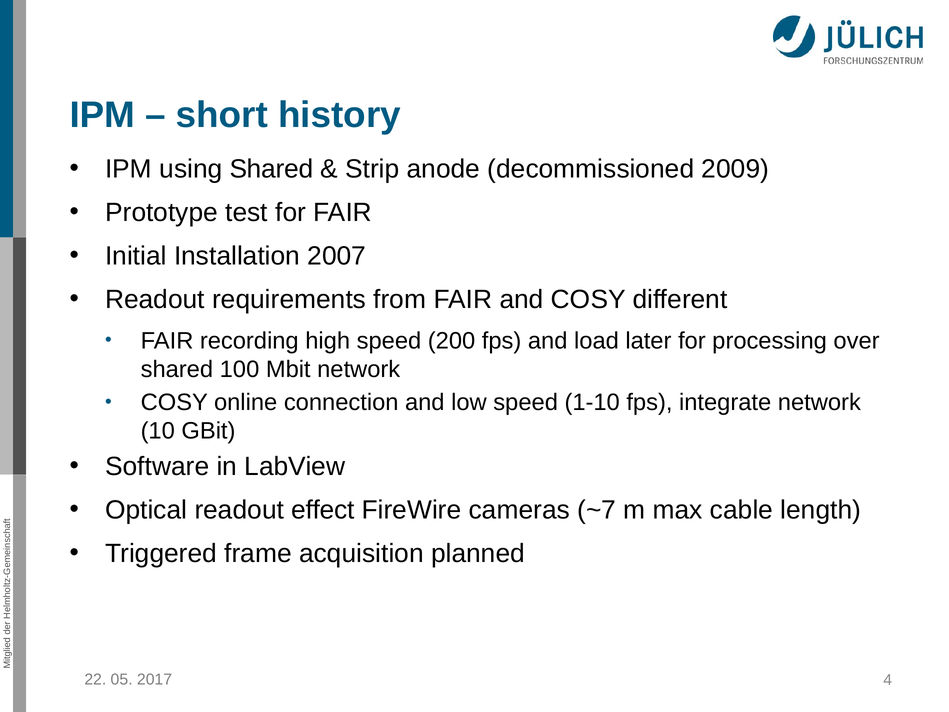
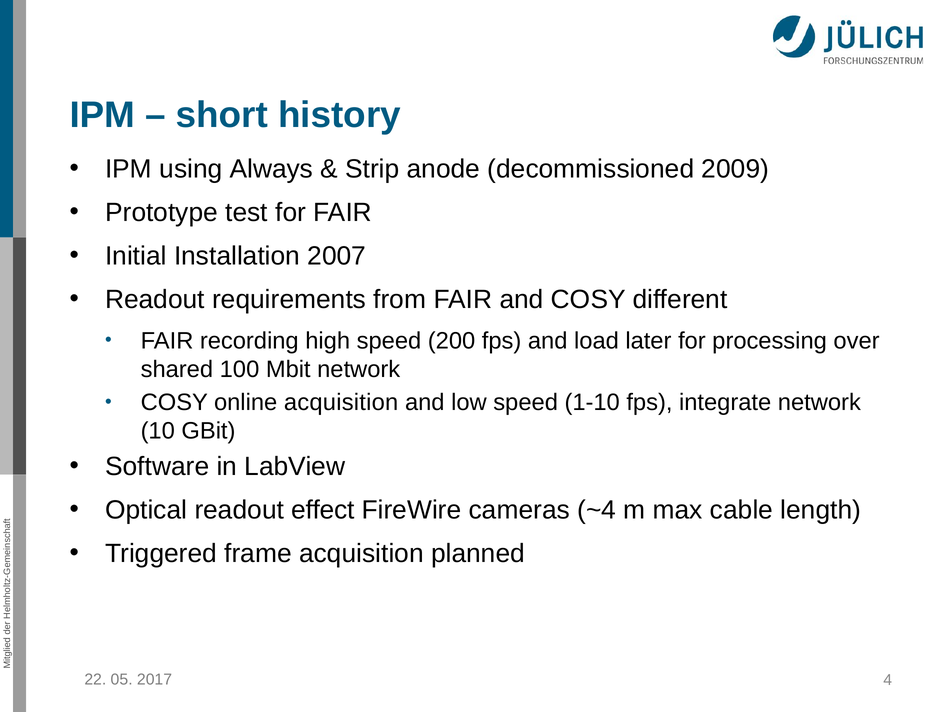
using Shared: Shared -> Always (271, 169)
online connection: connection -> acquisition (341, 402)
~7: ~7 -> ~4 (597, 510)
